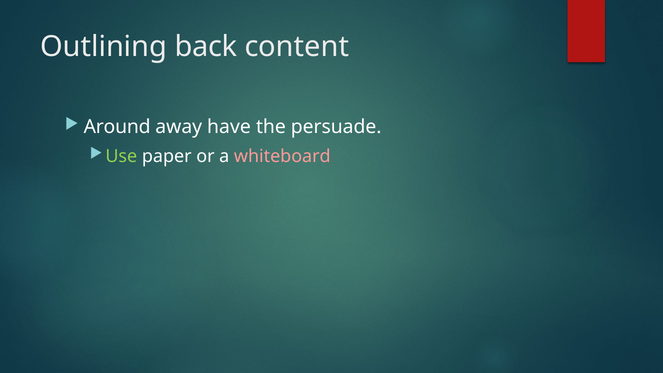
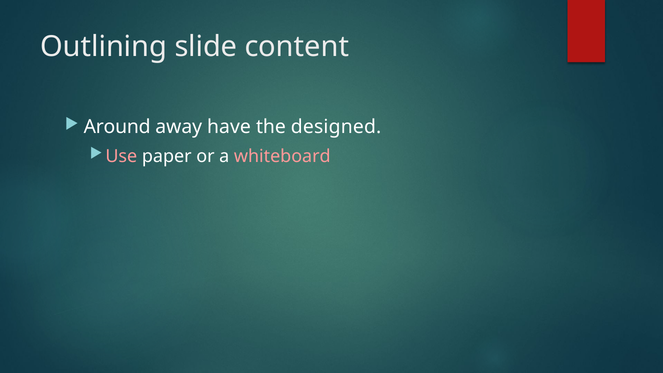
back: back -> slide (206, 47)
persuade: persuade -> designed (336, 127)
Use colour: light green -> pink (121, 156)
